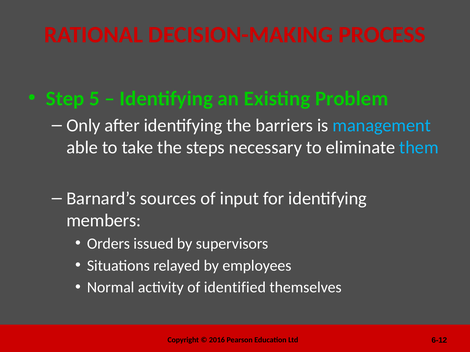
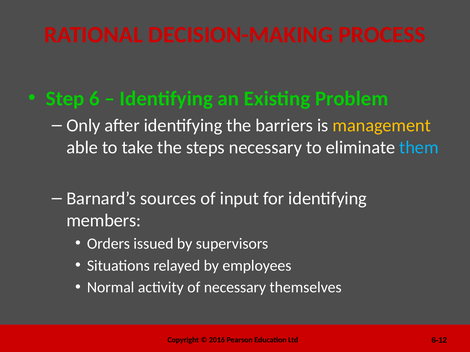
5: 5 -> 6 (94, 99)
management colour: light blue -> yellow (382, 126)
of identified: identified -> necessary (235, 288)
